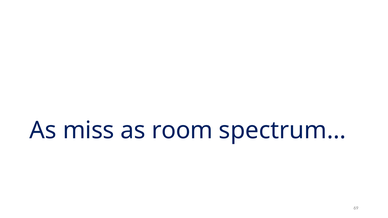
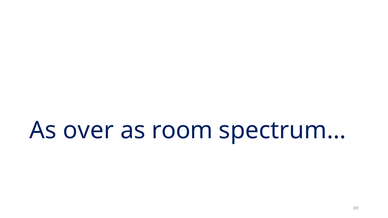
miss: miss -> over (88, 130)
